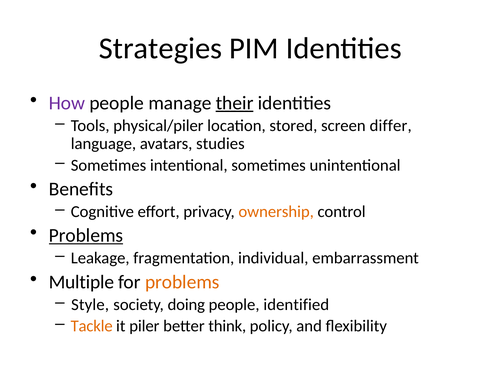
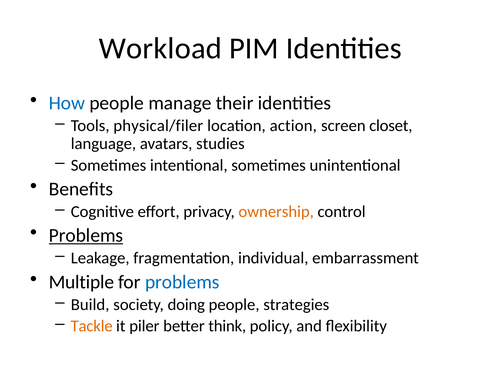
Strategies: Strategies -> Workload (160, 48)
How colour: purple -> blue (67, 103)
their underline: present -> none (235, 103)
physical/piler: physical/piler -> physical/filer (158, 126)
stored: stored -> action (293, 126)
differ: differ -> closet (391, 126)
problems colour: orange -> blue (182, 283)
Style: Style -> Build (90, 305)
identified: identified -> strategies (296, 305)
